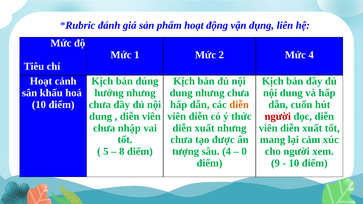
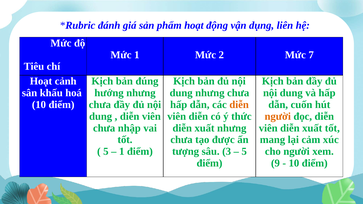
Mức 4: 4 -> 7 (311, 55)
người colour: red -> orange (278, 116)
8: 8 -> 1 (122, 152)
sâu 4: 4 -> 3 (227, 152)
0: 0 -> 5 (244, 152)
